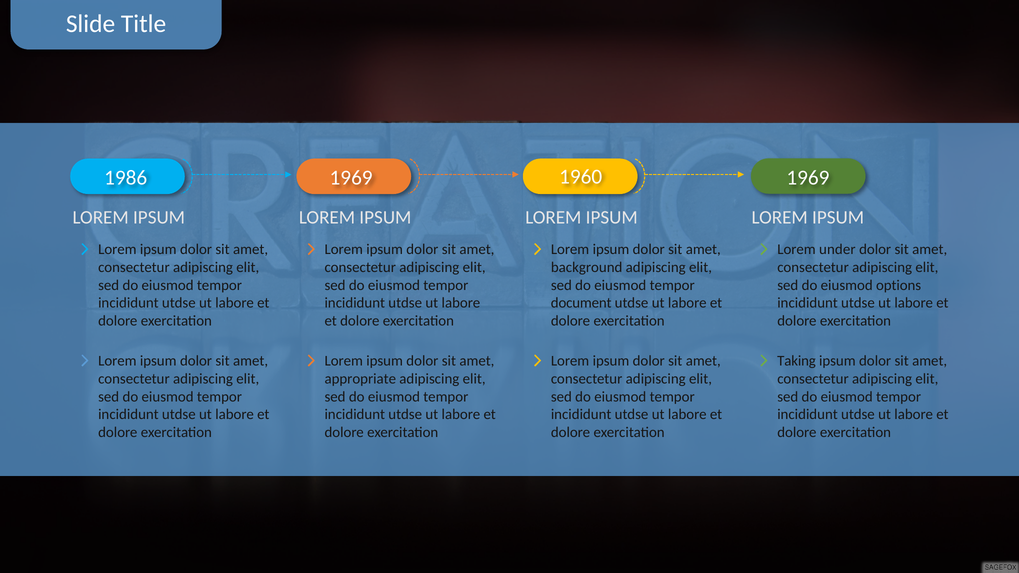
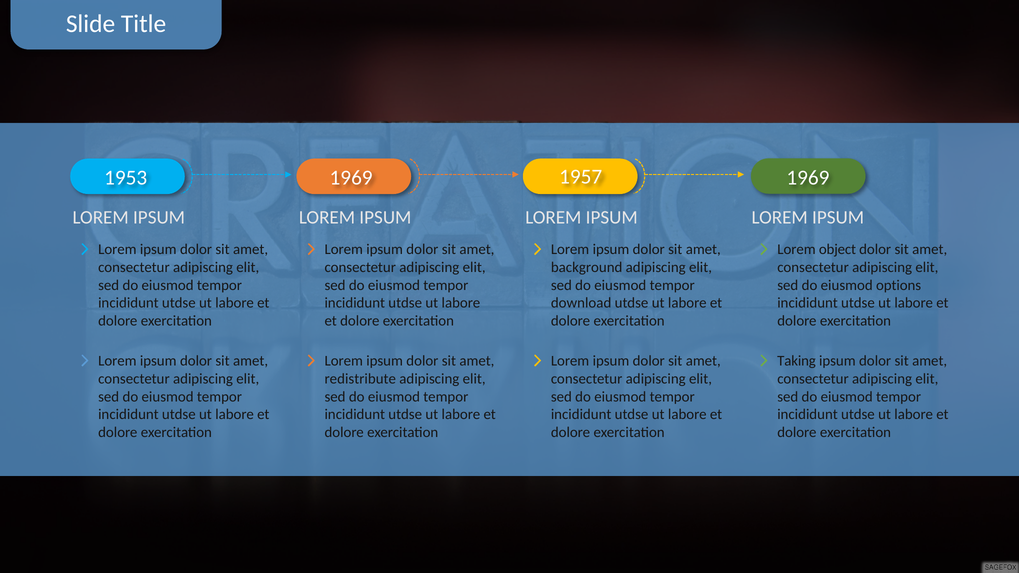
1986: 1986 -> 1953 (126, 178)
1960: 1960 -> 1957 (581, 177)
under: under -> object (837, 250)
document: document -> download (581, 303)
appropriate: appropriate -> redistribute (360, 379)
